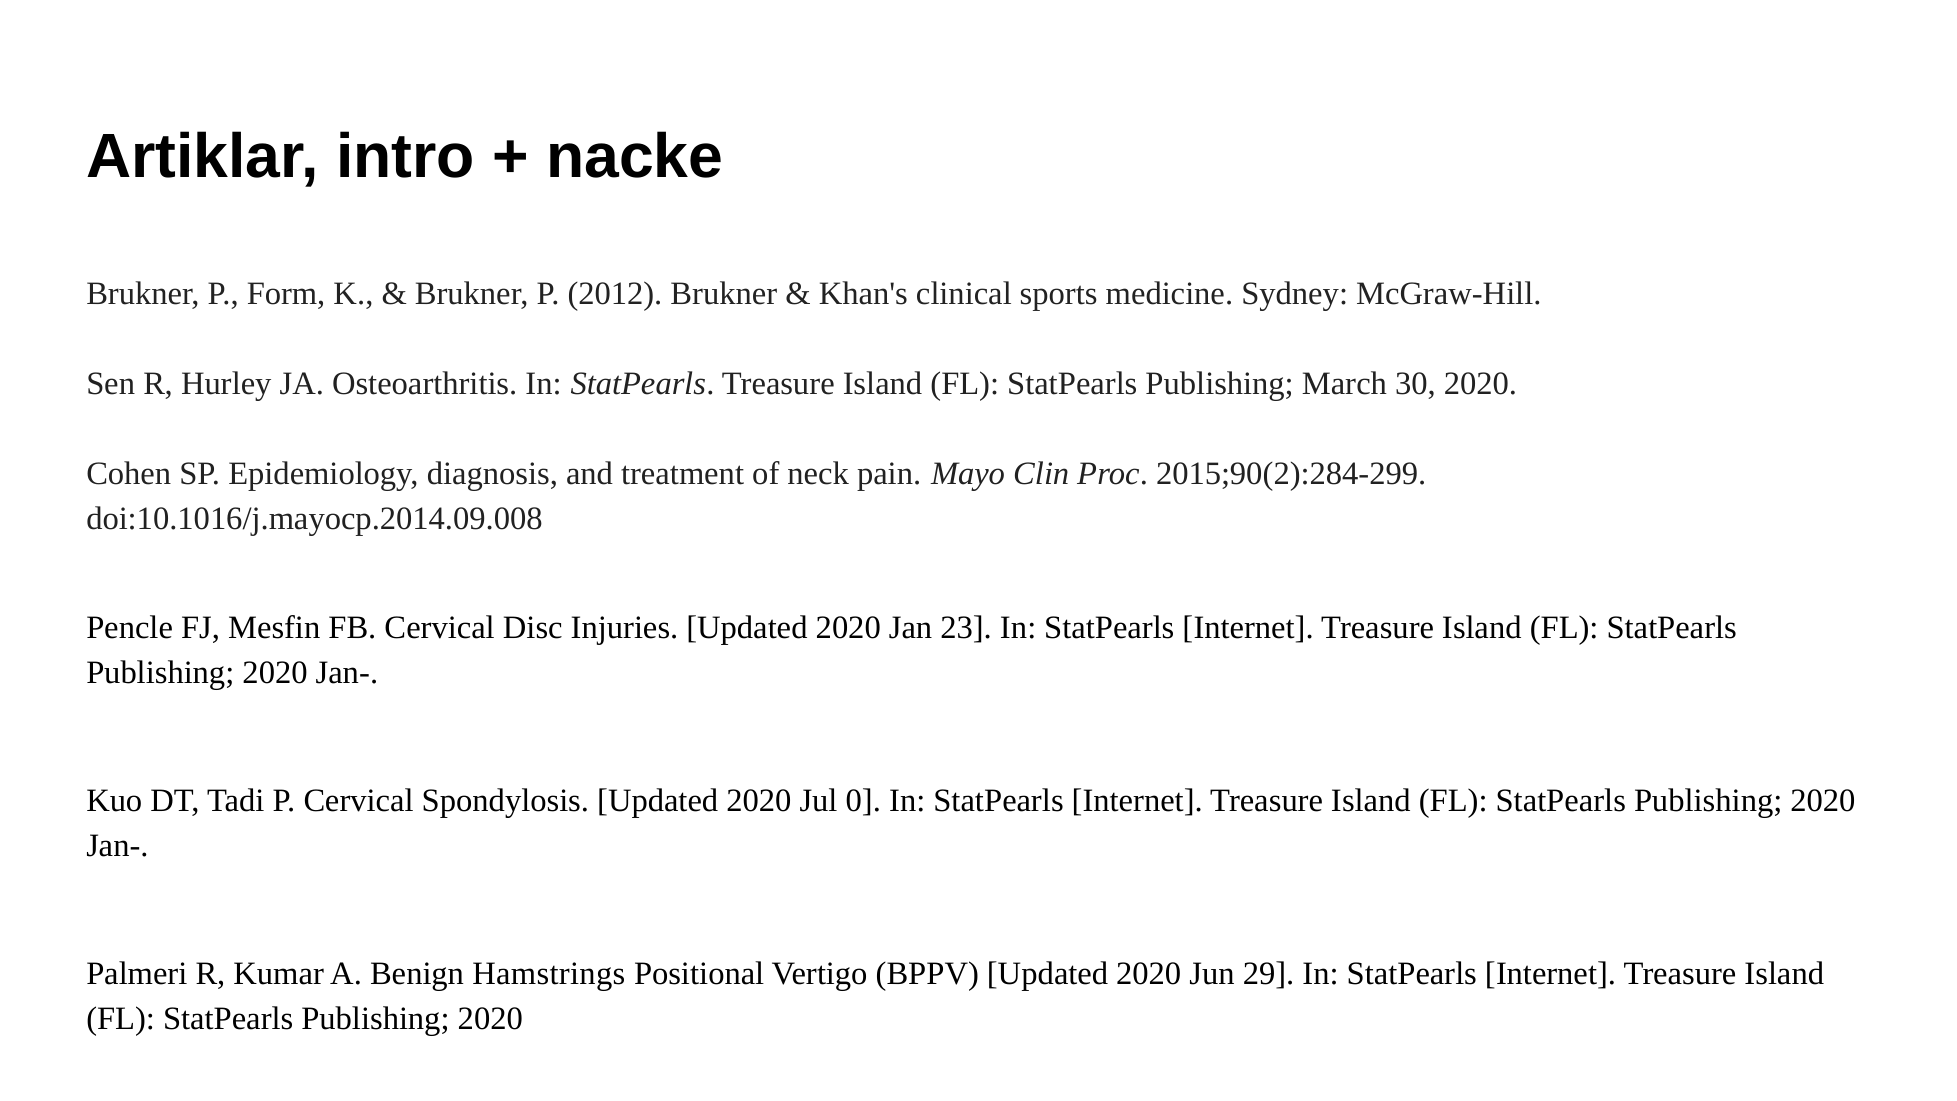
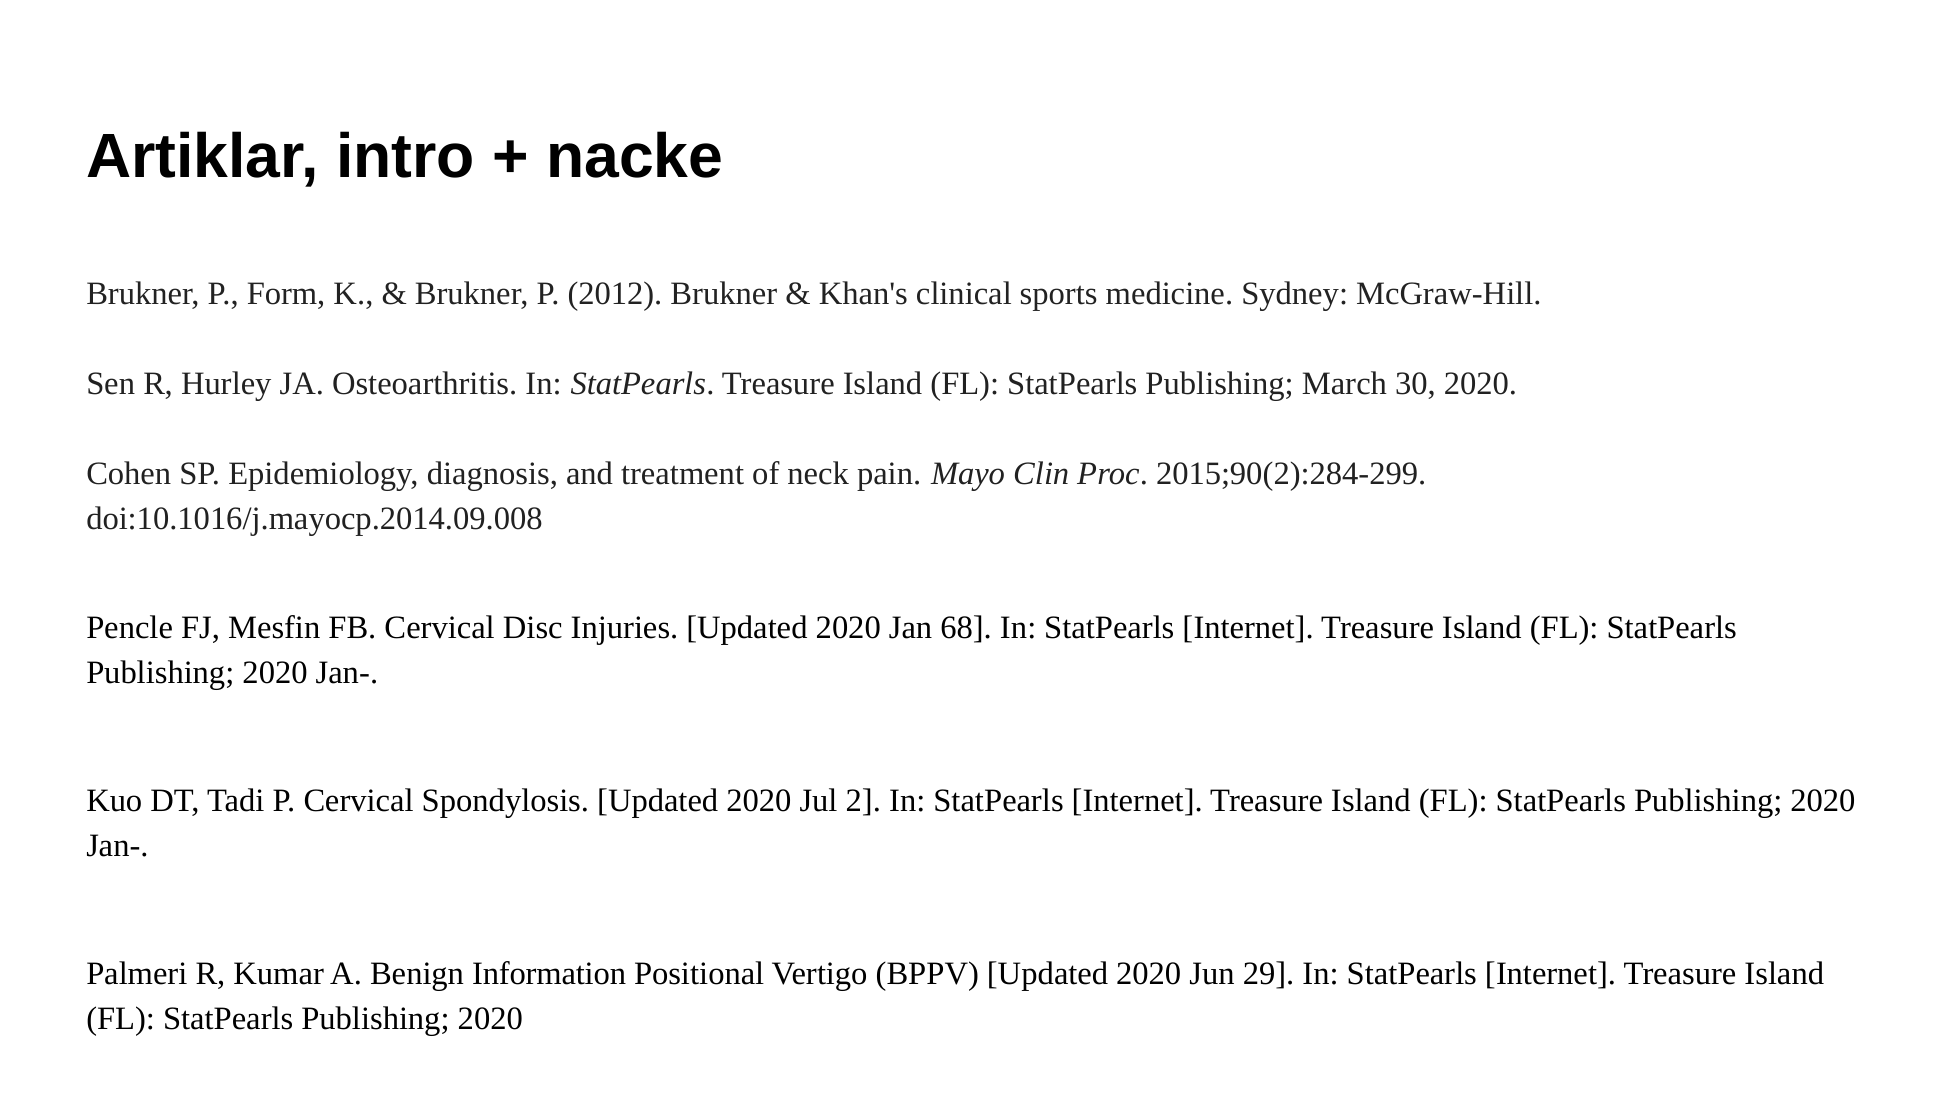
23: 23 -> 68 (966, 628)
0: 0 -> 2 (863, 801)
Hamstrings: Hamstrings -> Information (549, 974)
